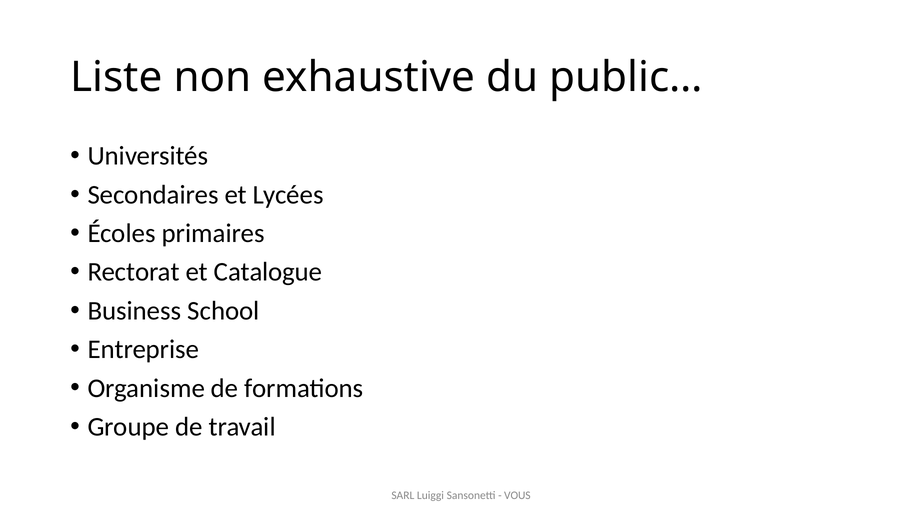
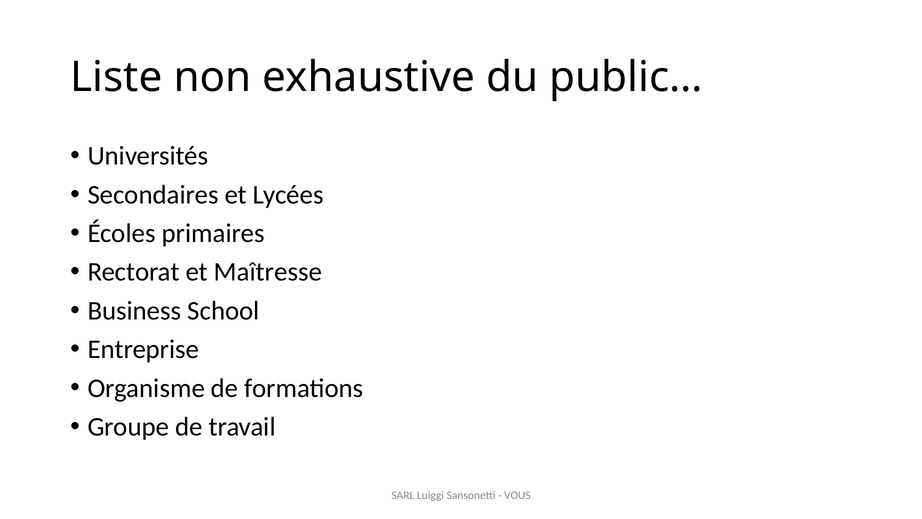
Catalogue: Catalogue -> Maîtresse (268, 272)
